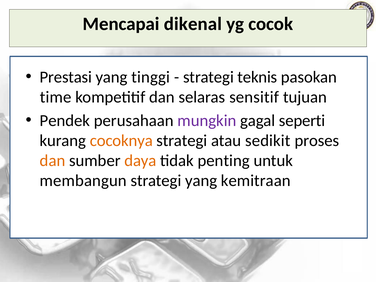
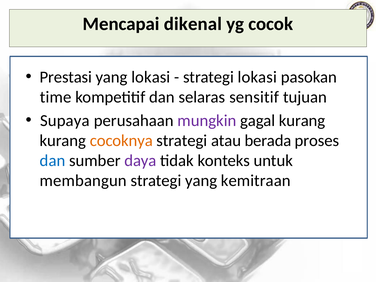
yang tinggi: tinggi -> lokasi (151, 77)
strategi teknis: teknis -> lokasi (257, 77)
Pendek: Pendek -> Supaya (65, 121)
gagal seperti: seperti -> kurang (302, 121)
sedikit: sedikit -> berada (268, 141)
dan colour: orange -> blue (53, 161)
daya colour: orange -> purple (140, 161)
penting: penting -> konteks (224, 161)
